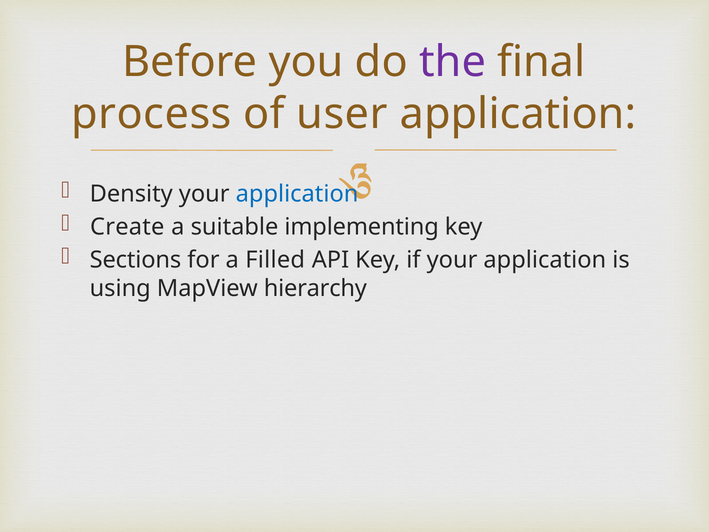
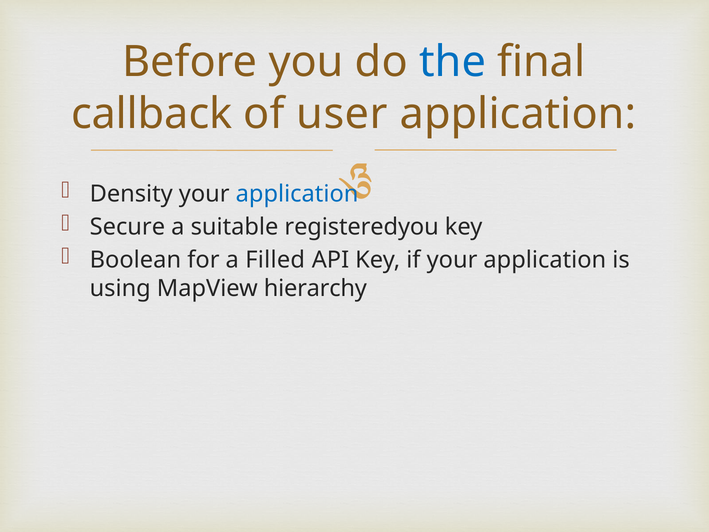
the colour: purple -> blue (453, 62)
process: process -> callback (152, 114)
Create: Create -> Secure (127, 227)
implementing: implementing -> registeredyou (362, 227)
Sections: Sections -> Boolean (135, 260)
